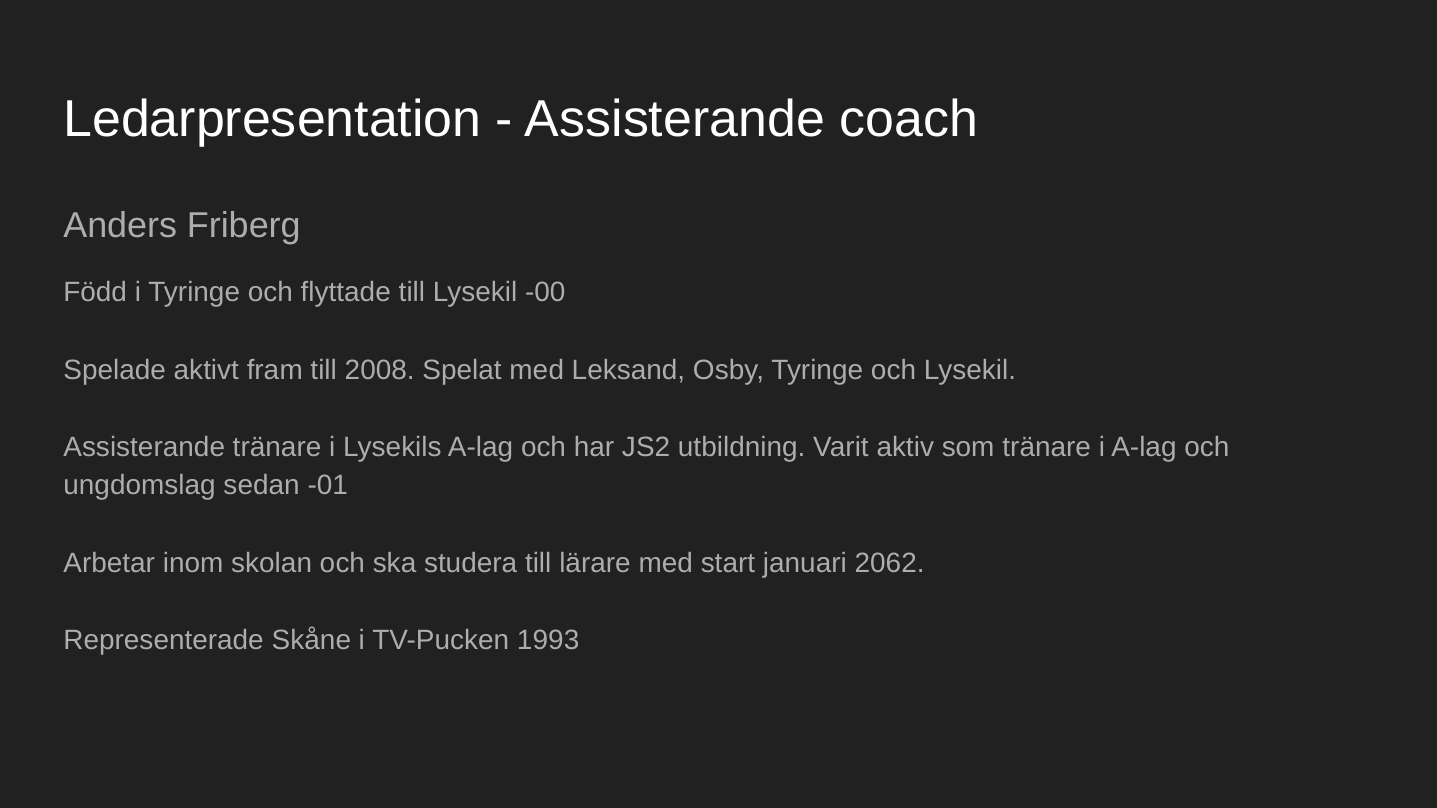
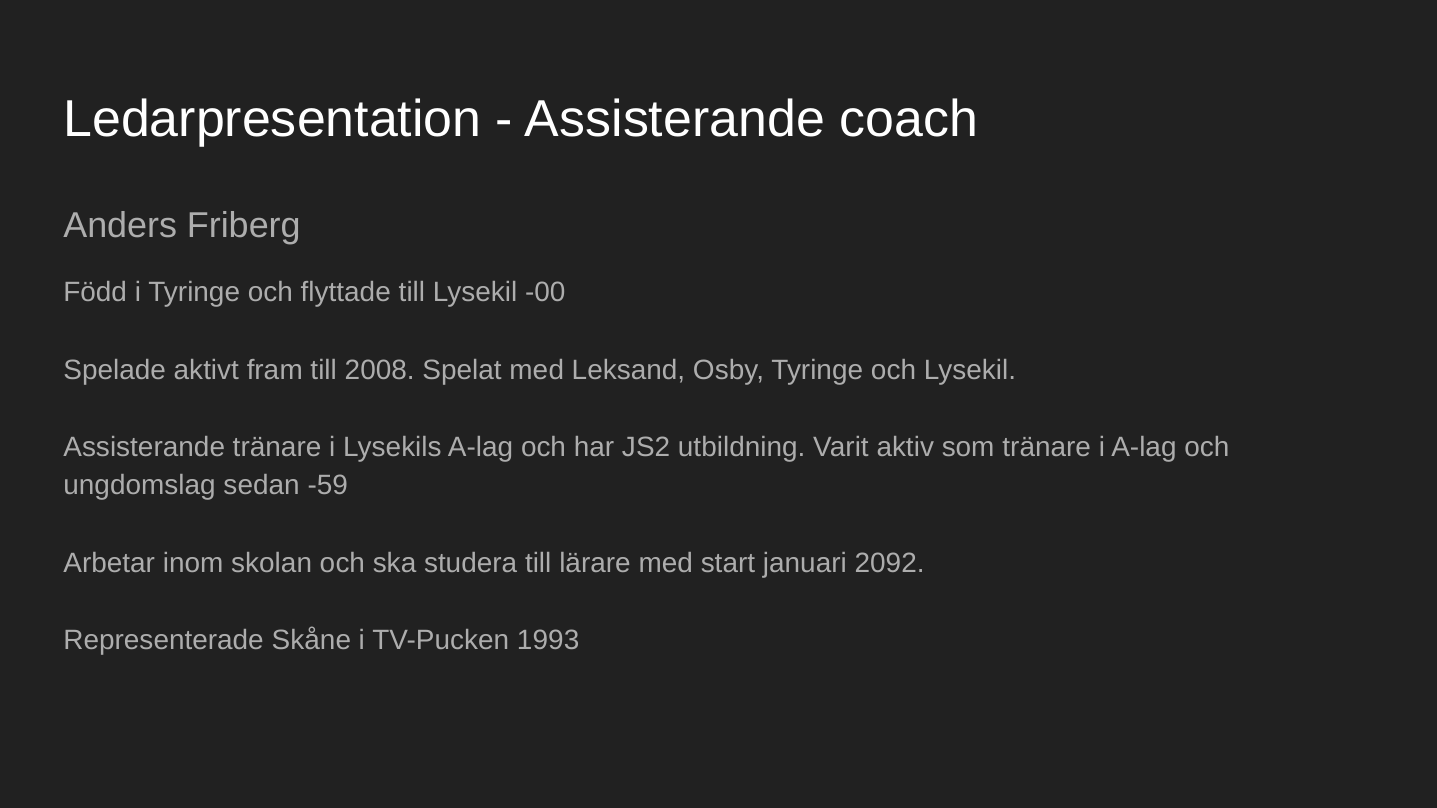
-01: -01 -> -59 (328, 486)
2062: 2062 -> 2092 (890, 563)
